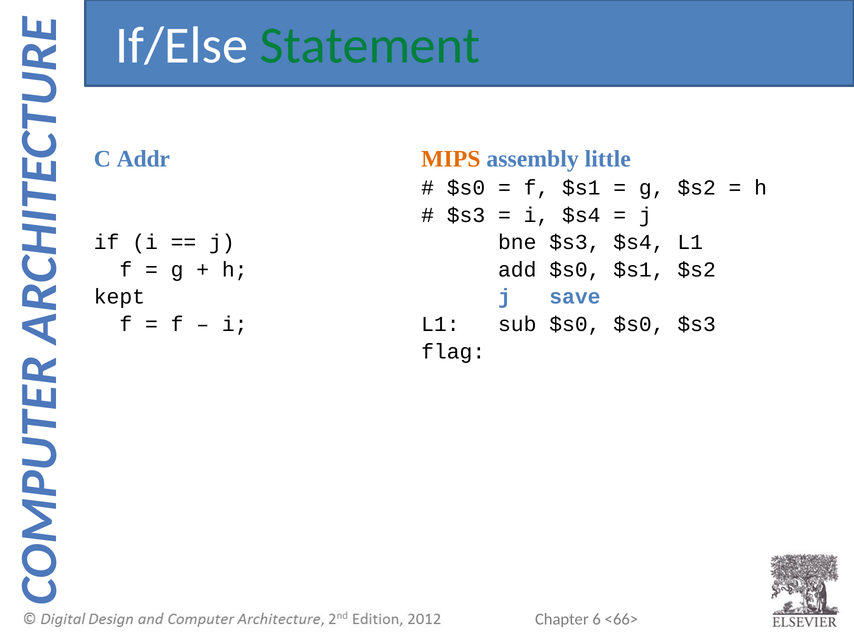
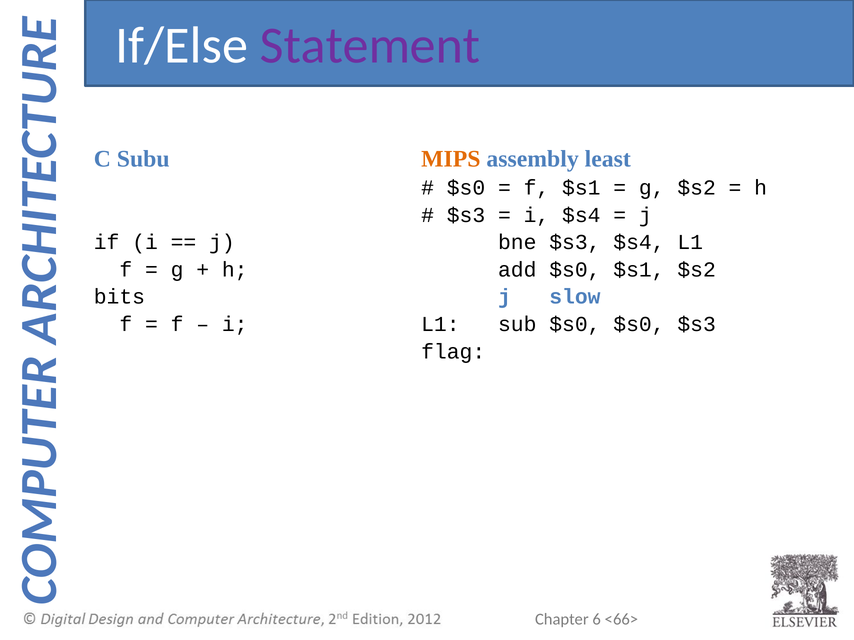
Statement colour: green -> purple (370, 46)
Addr: Addr -> Subu (143, 159)
little: little -> least (608, 159)
kept: kept -> bits (119, 297)
save: save -> slow (575, 297)
